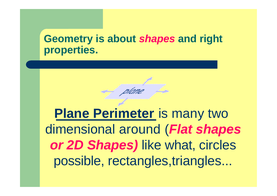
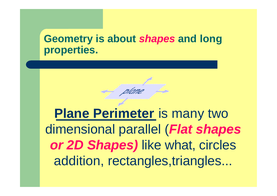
right: right -> long (211, 39)
around: around -> parallel (140, 129)
possible: possible -> addition (79, 161)
